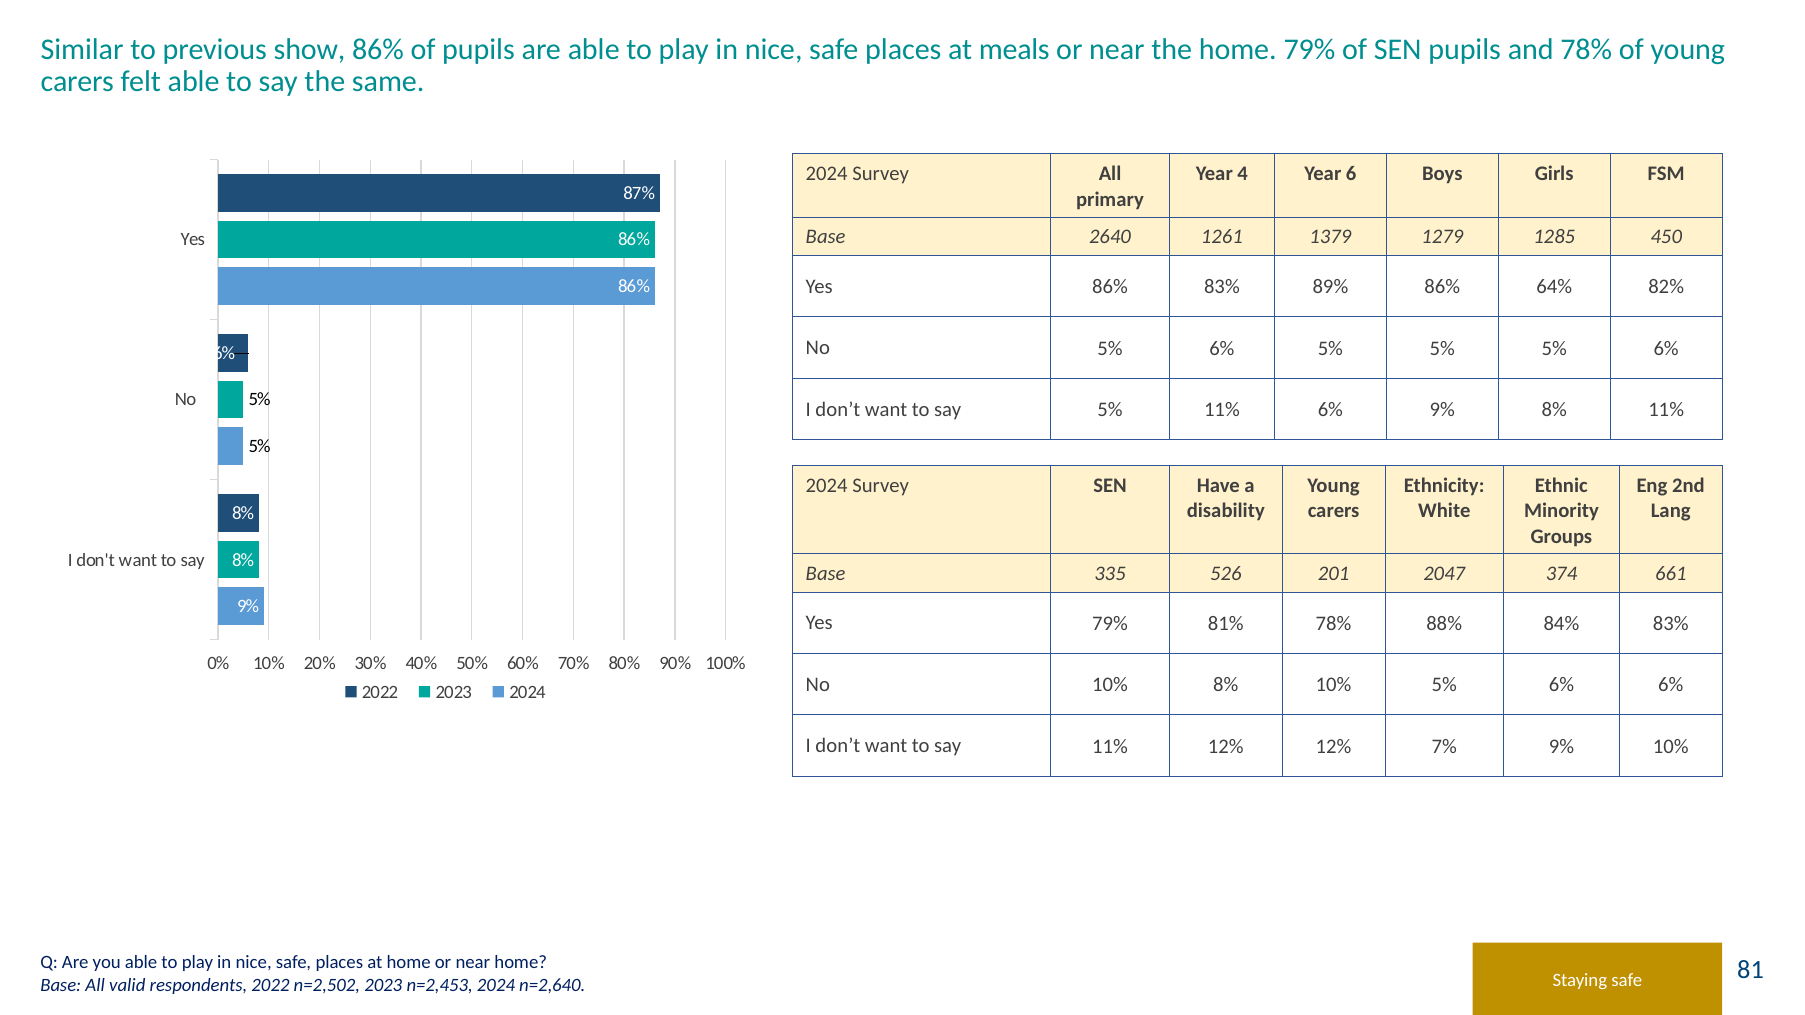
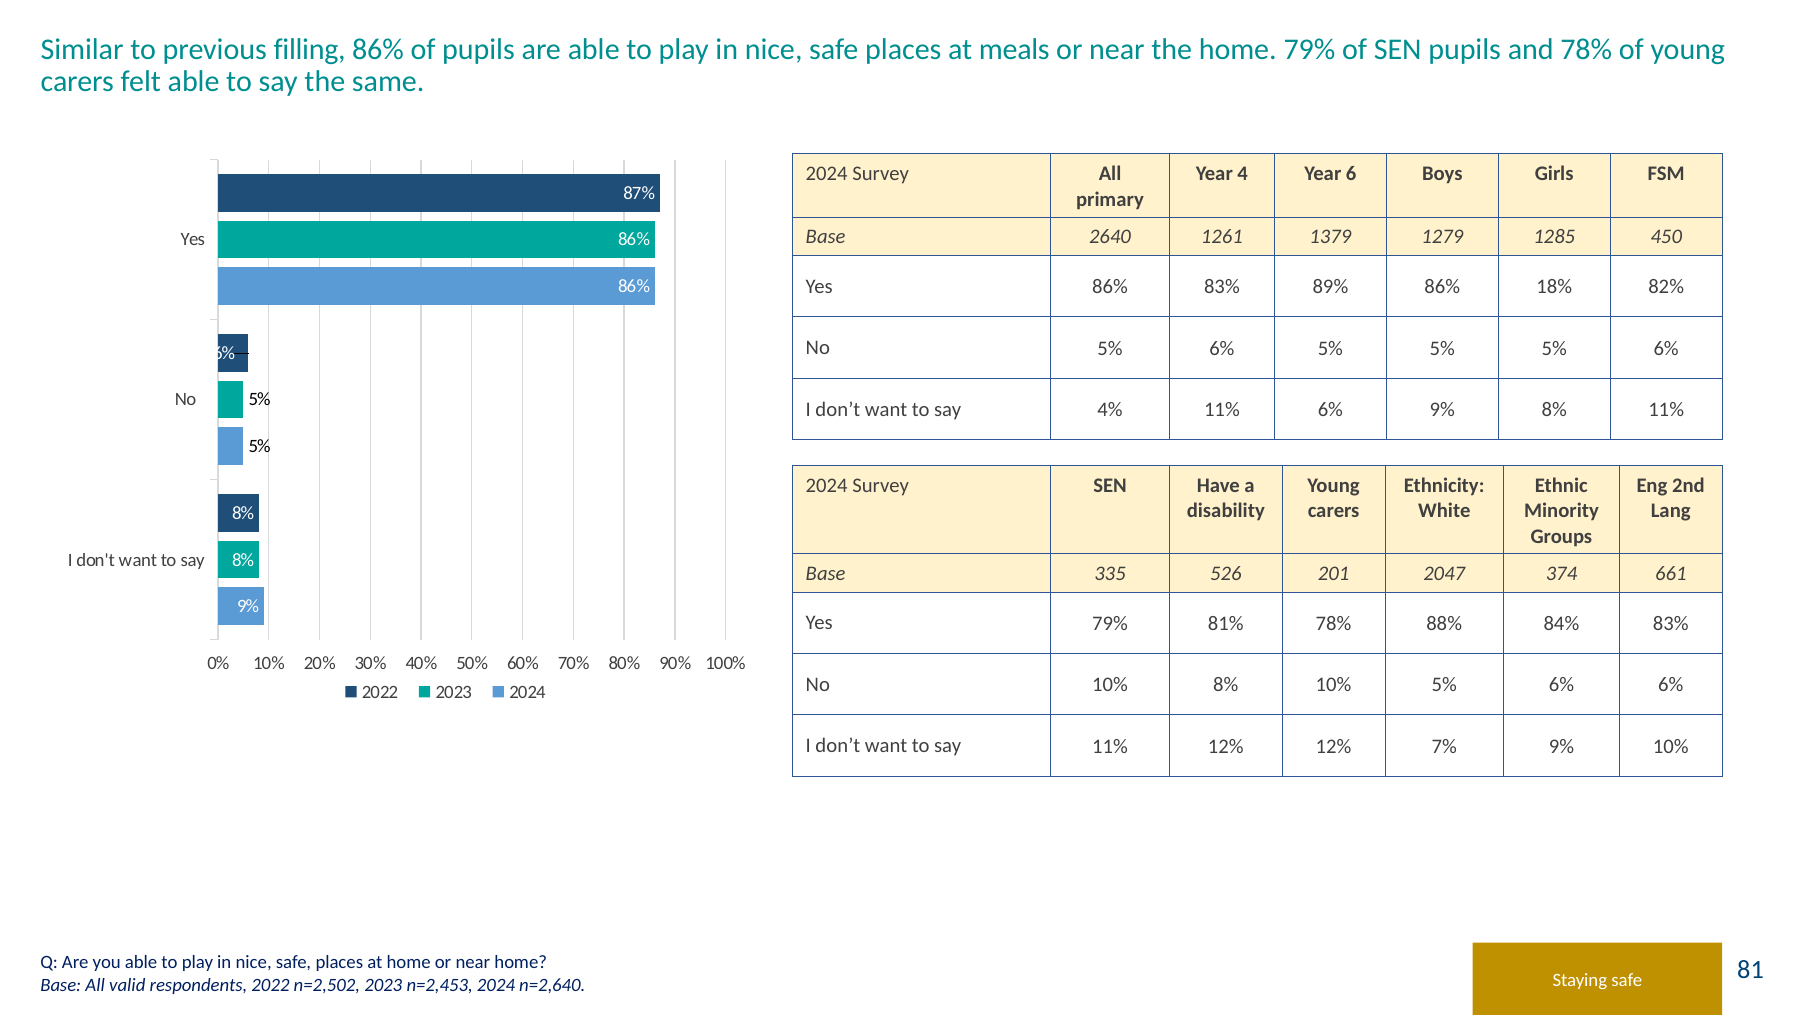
show: show -> filling (310, 49)
64%: 64% -> 18% (1554, 287)
say 5%: 5% -> 4% (1110, 410)
